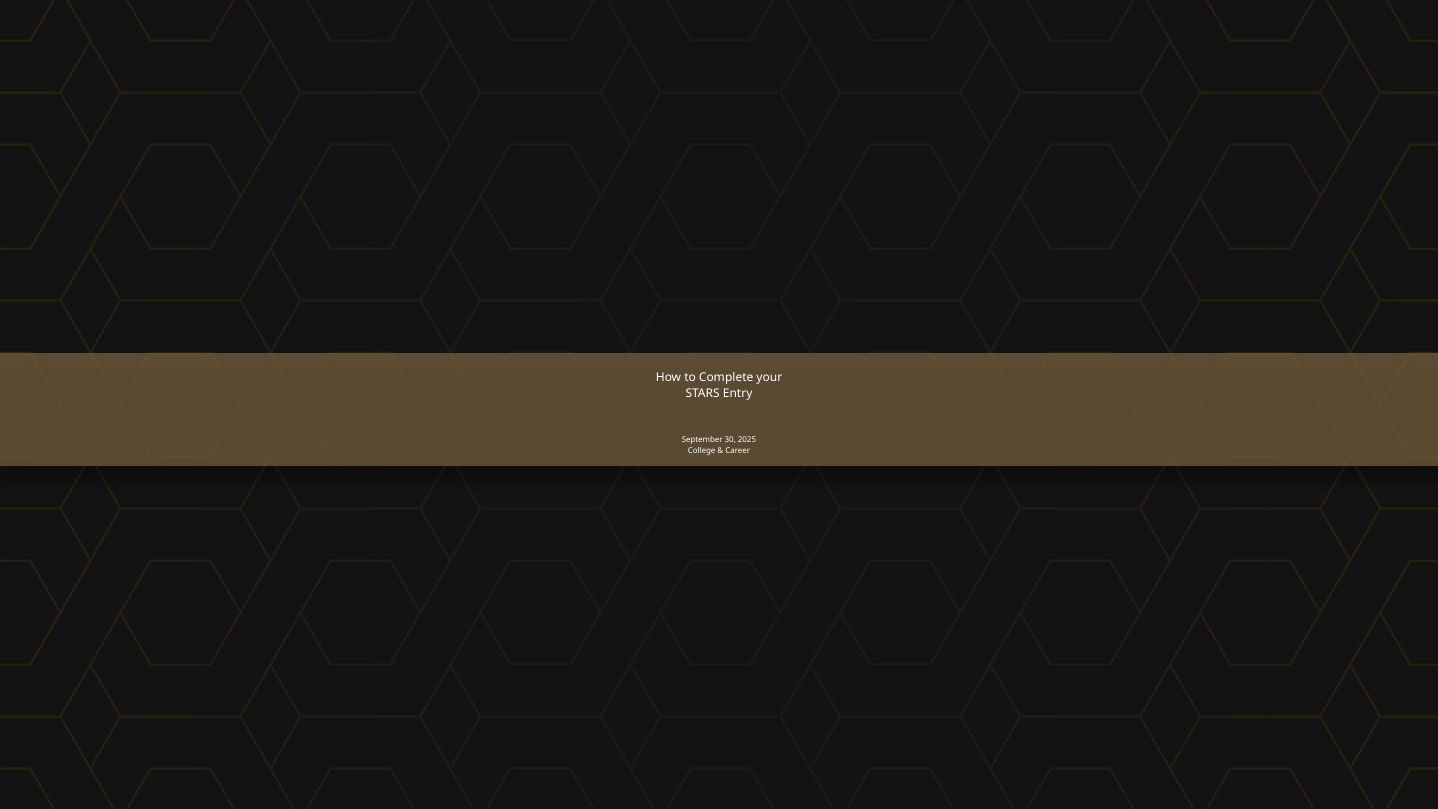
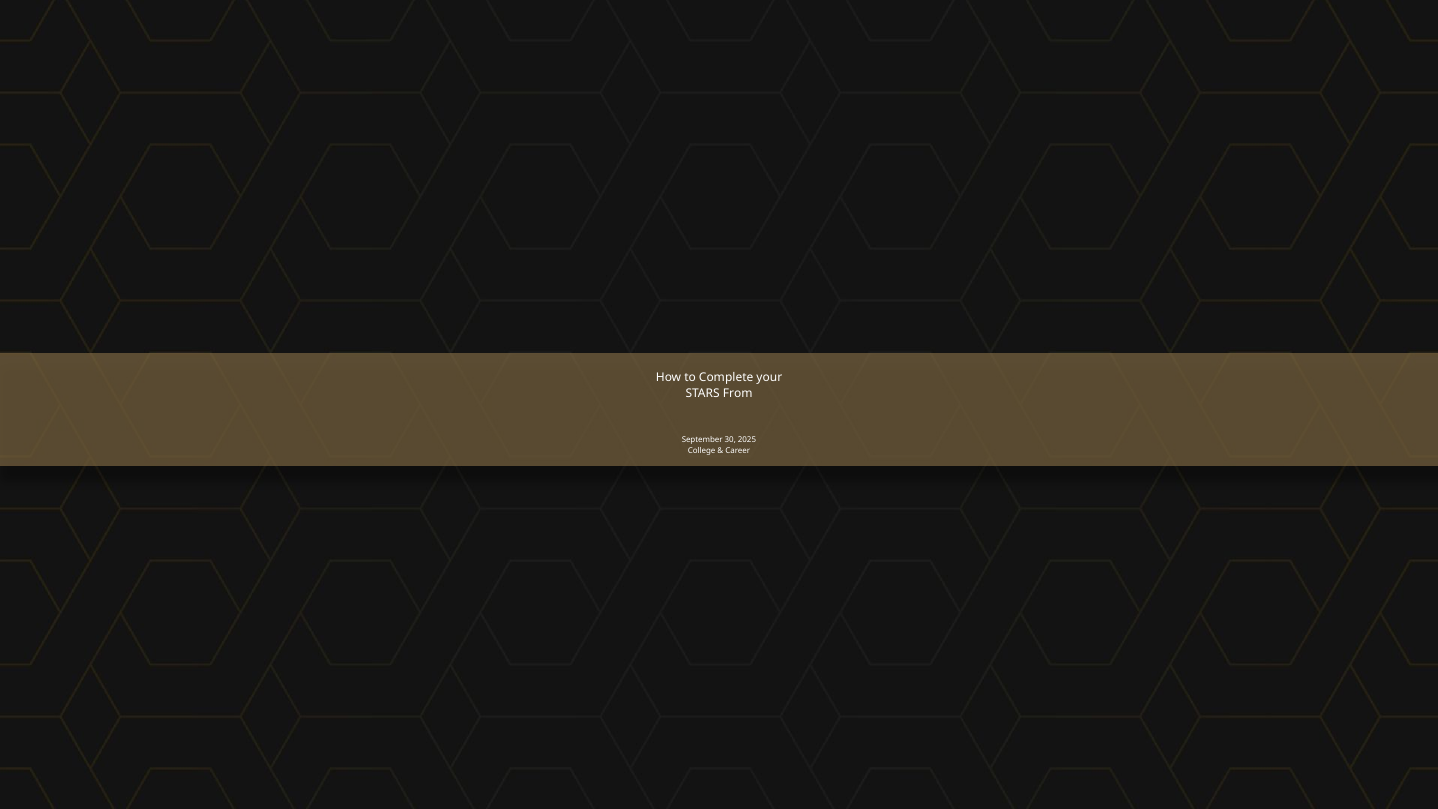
Entry: Entry -> From (738, 394)
